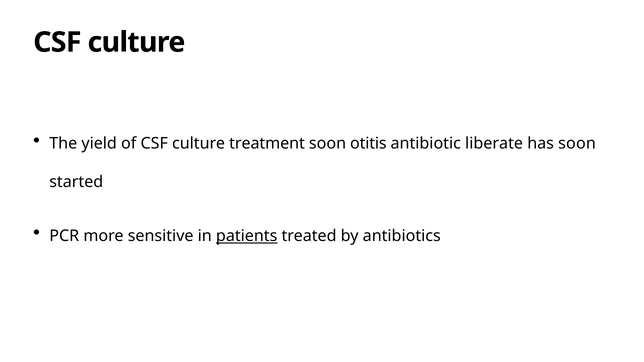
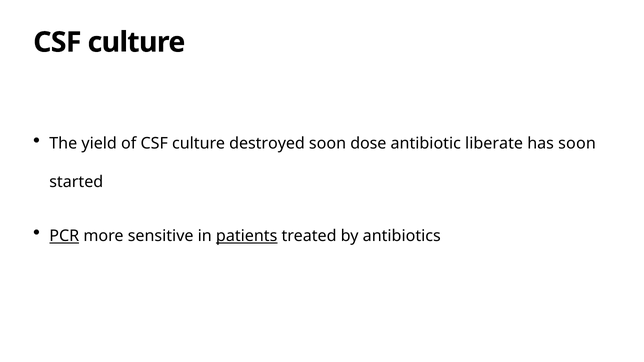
treatment: treatment -> destroyed (267, 144)
otitis: otitis -> dose (368, 144)
PCR underline: none -> present (64, 236)
